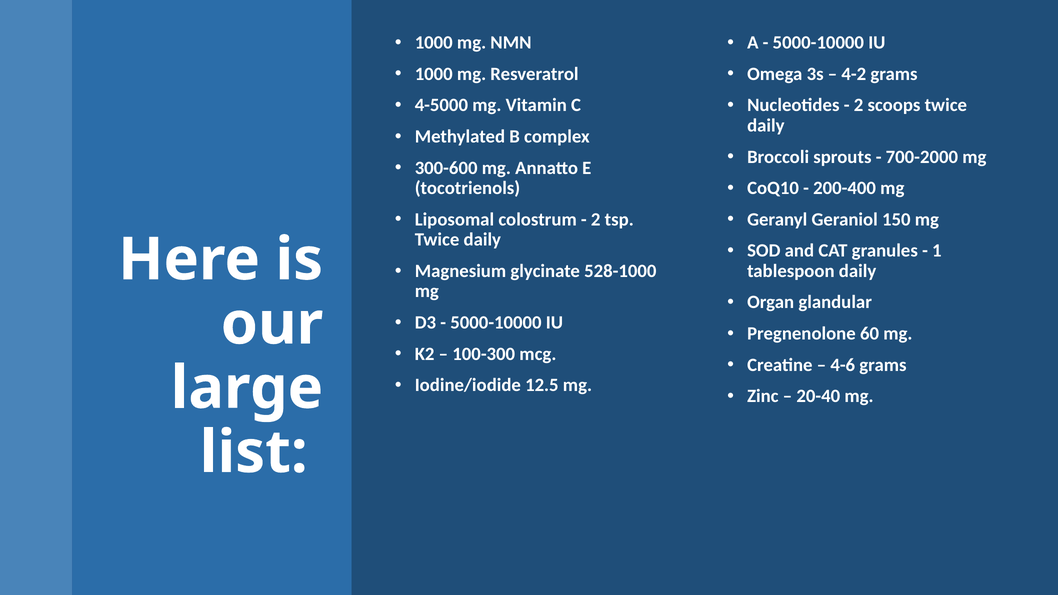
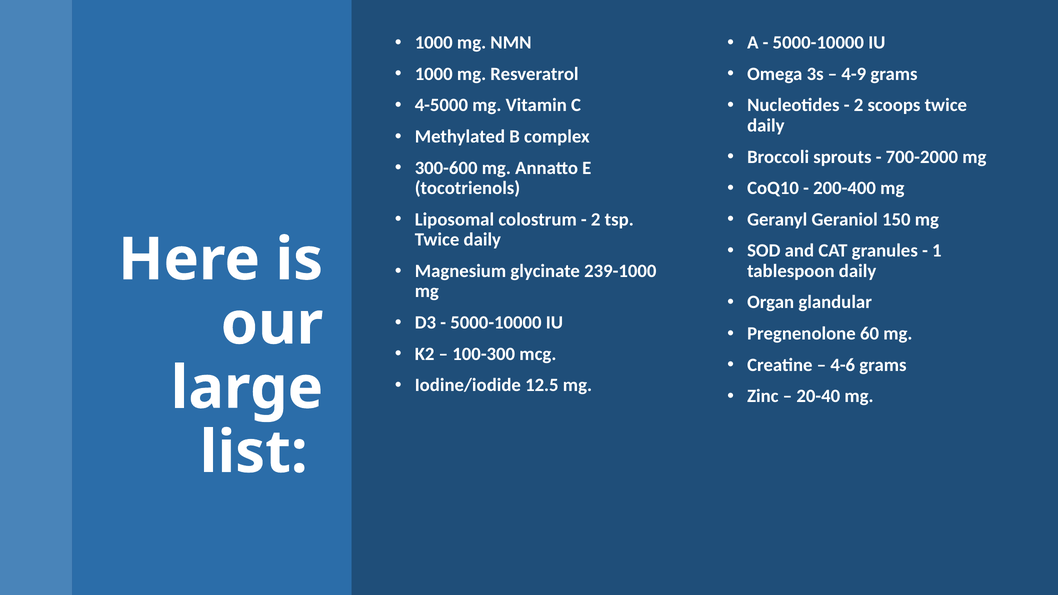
4-2: 4-2 -> 4-9 (854, 74)
528-1000: 528-1000 -> 239-1000 (620, 271)
